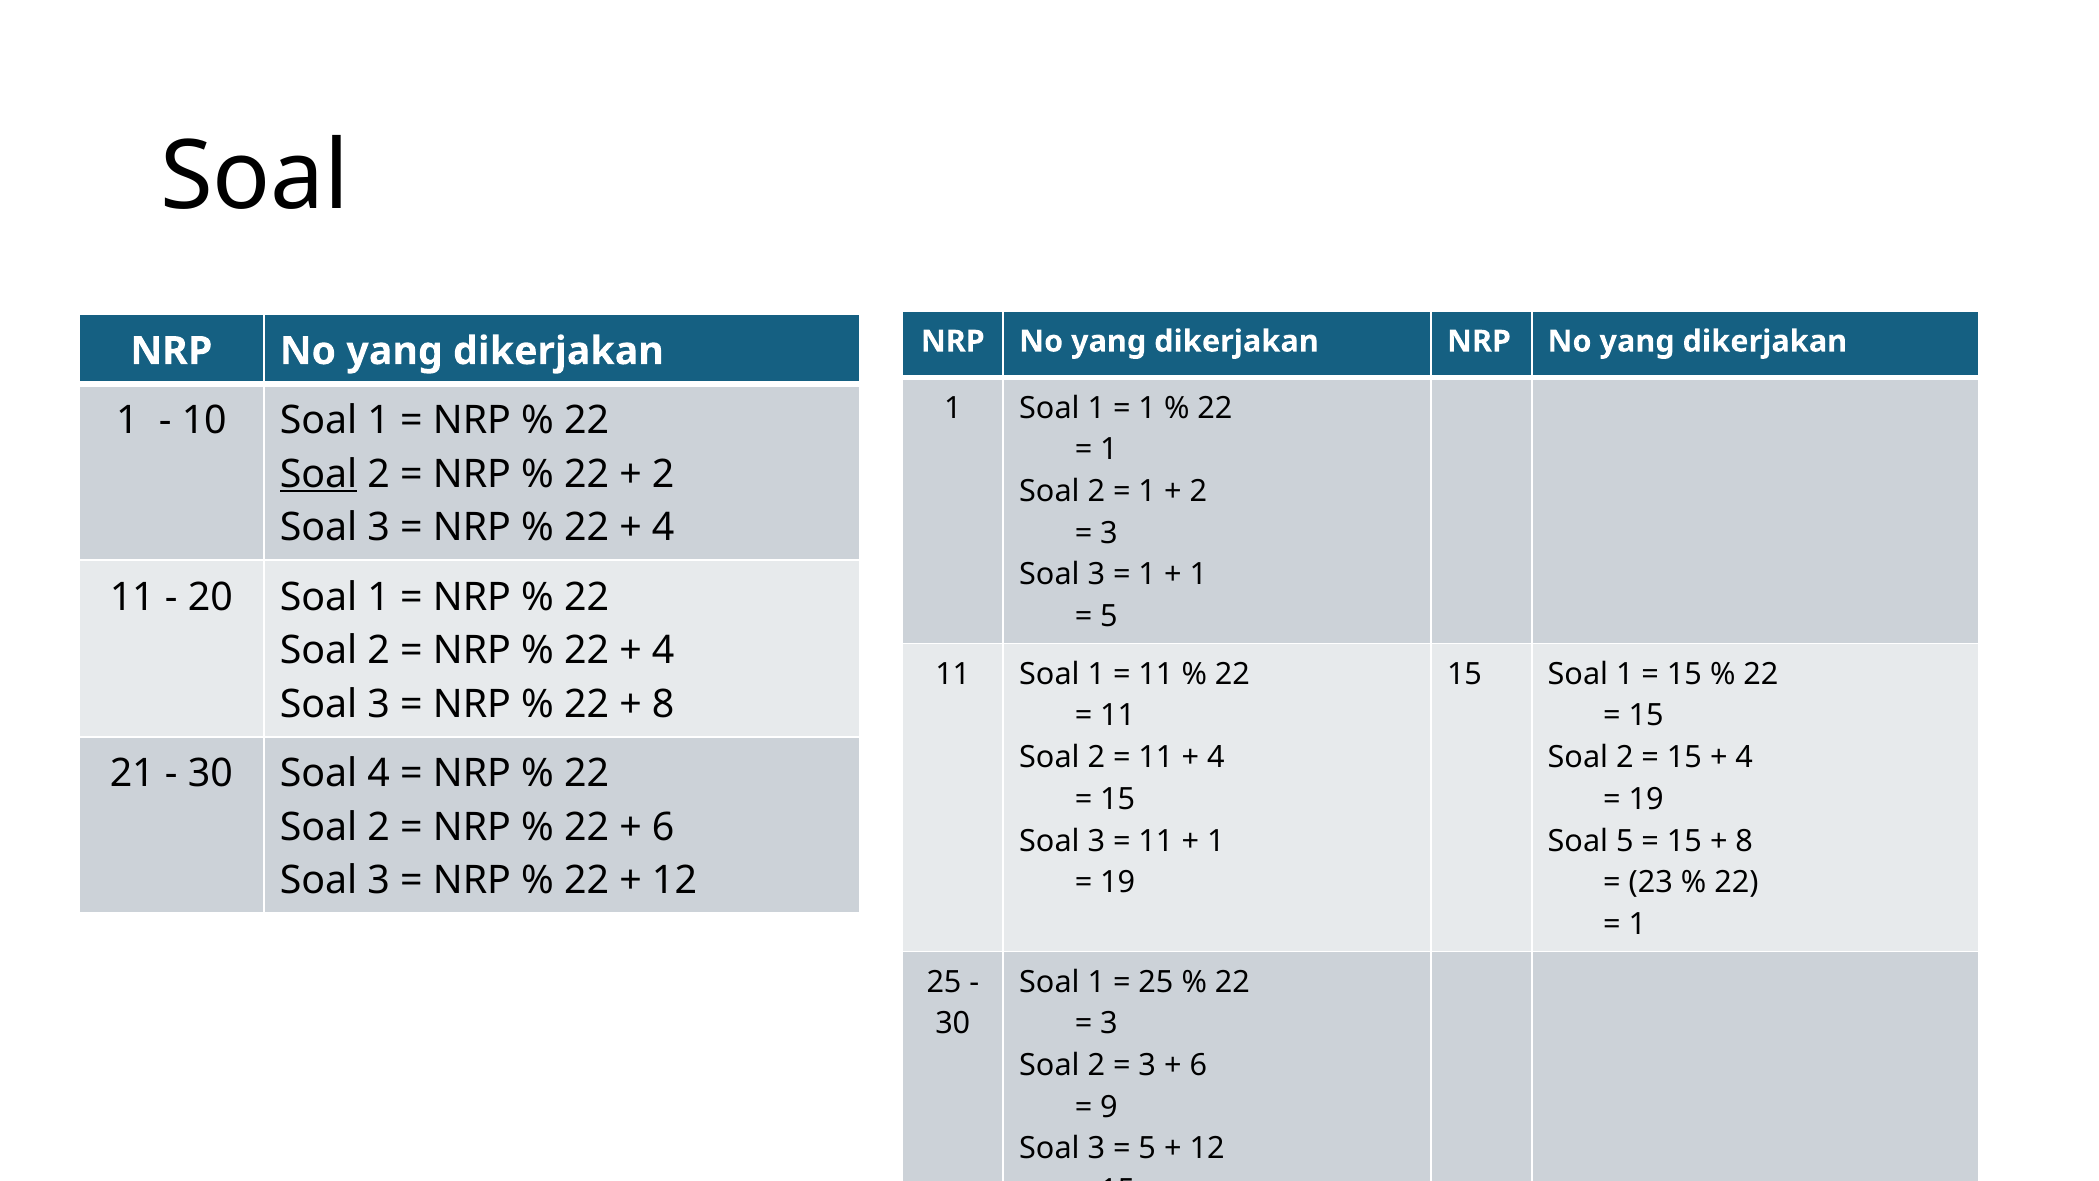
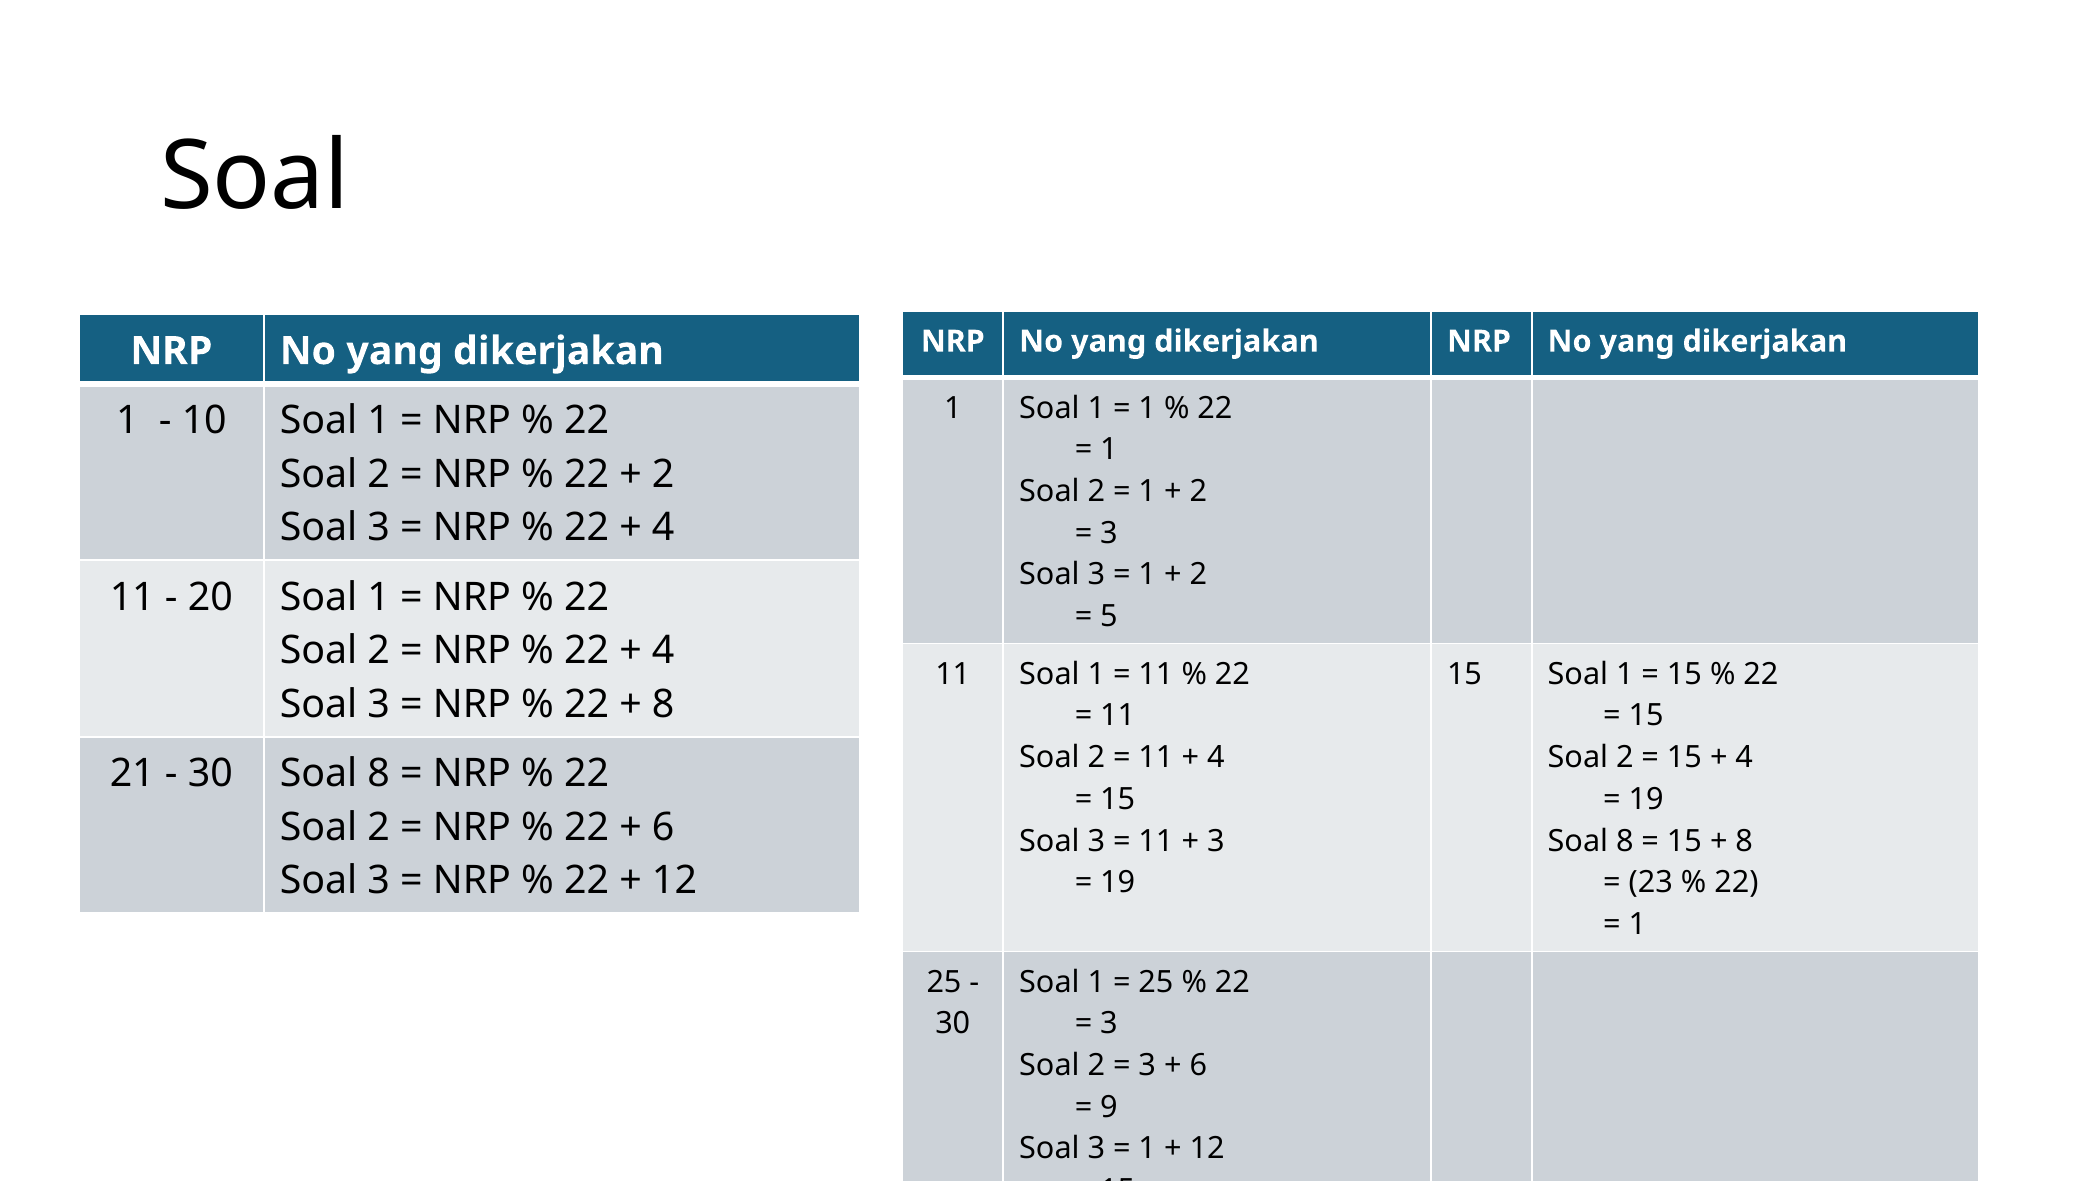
Soal underline: present -> none (319, 474)
1: 1 -> 2 (1198, 575)
30 Soal 4: 4 -> 8 (379, 773)
1: 1 -> 3 (1216, 841)
5: 5 -> 8 (1625, 841)
5: 5 -> 1 (1147, 1149)
